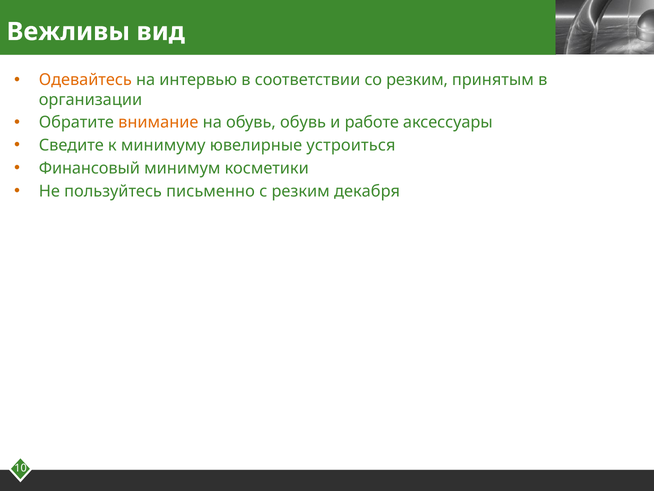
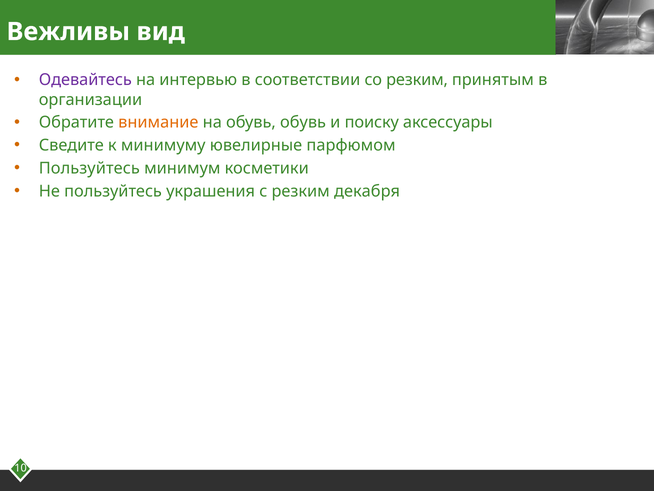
Одевайтесь colour: orange -> purple (85, 80)
работе: работе -> поиску (372, 122)
устроиться: устроиться -> парфюмом (351, 145)
Финансовый: Финансовый -> Пользуйтесь (89, 168)
письменно: письменно -> украшения (211, 191)
